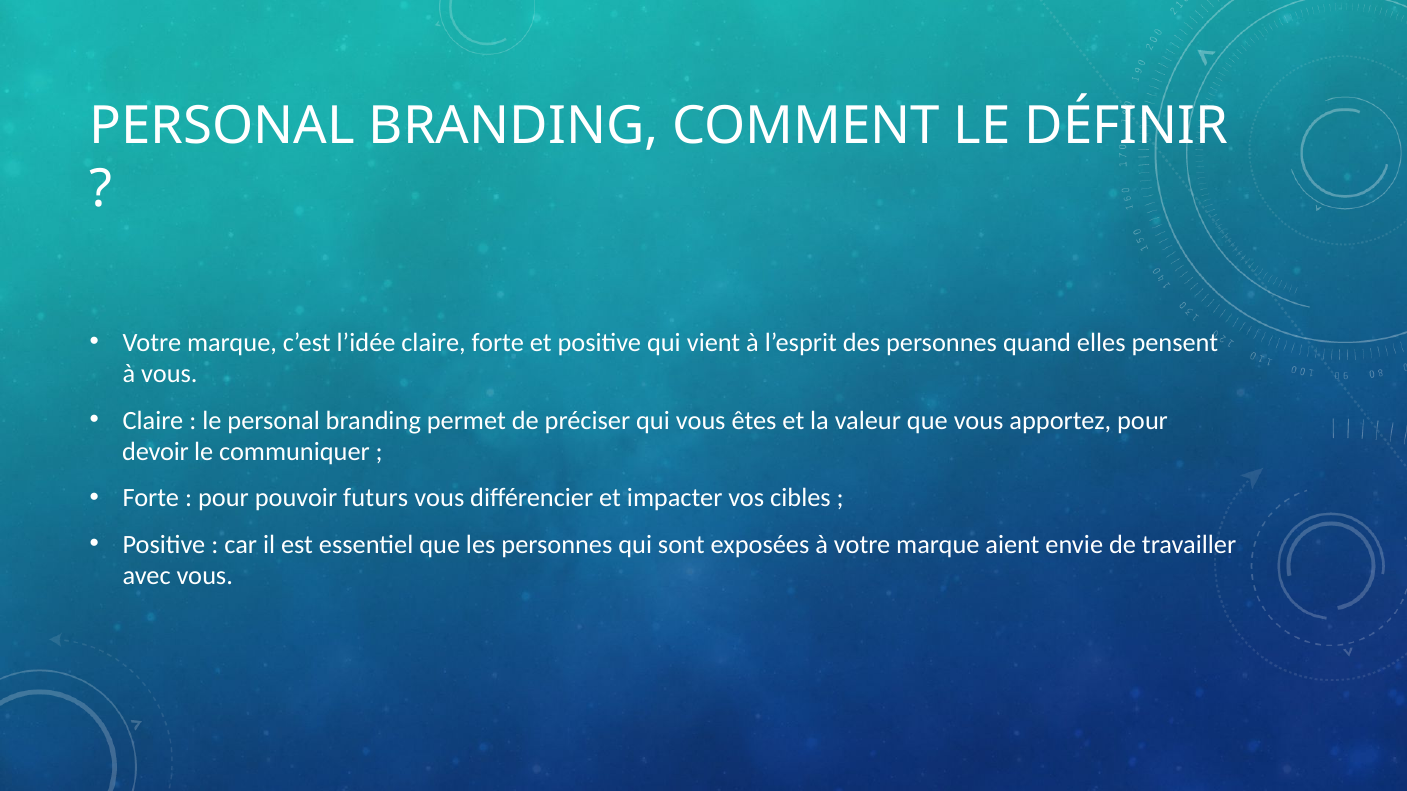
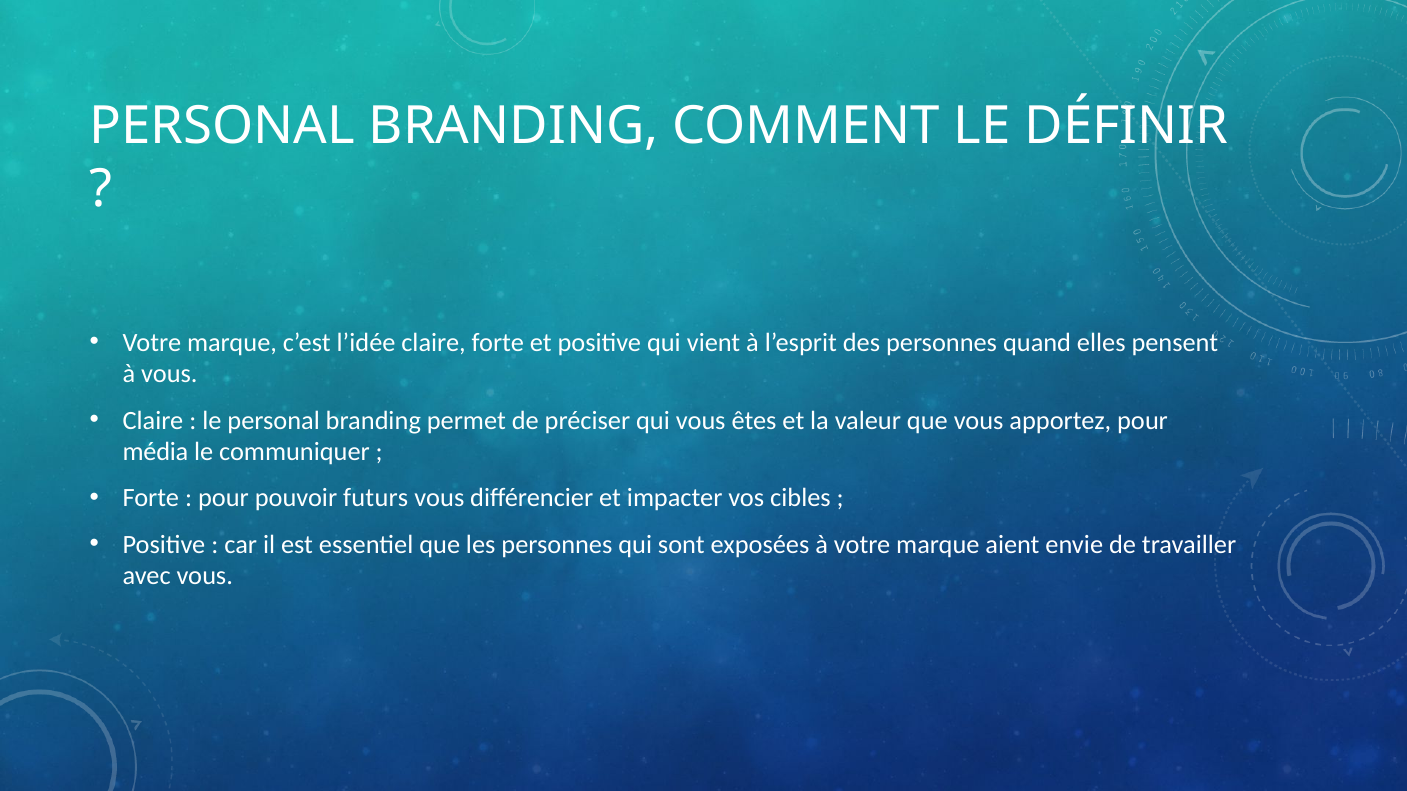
devoir: devoir -> média (156, 452)
